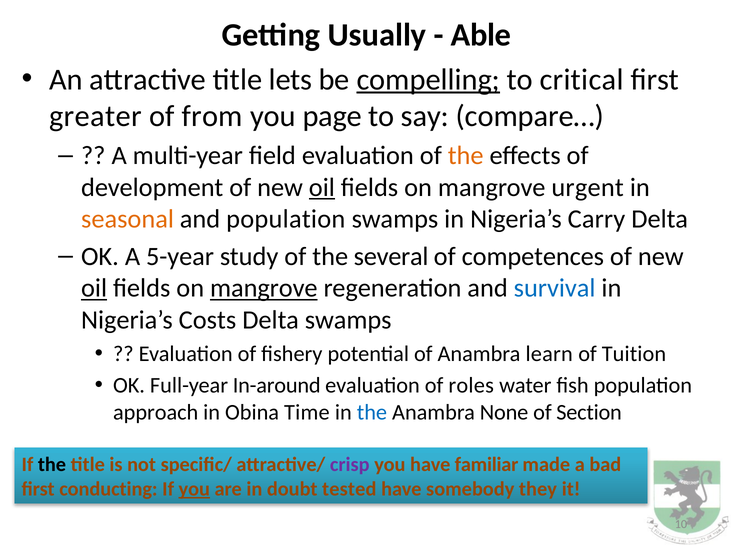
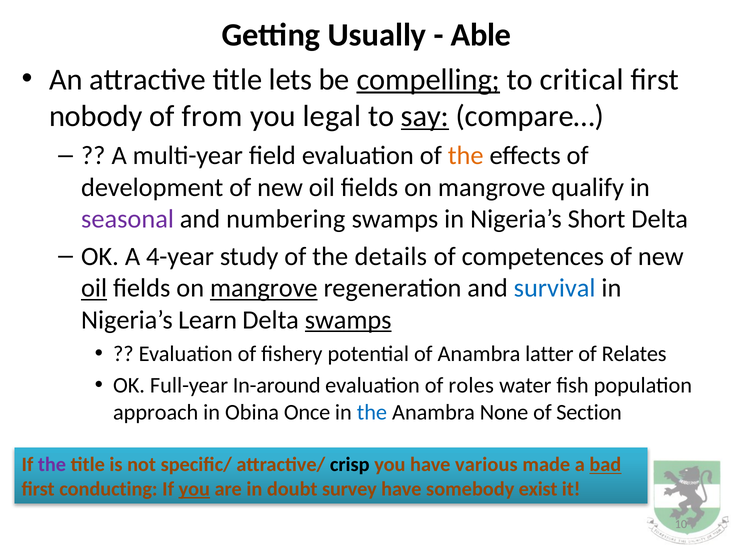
greater: greater -> nobody (96, 116)
page: page -> legal (332, 116)
say underline: none -> present (425, 116)
oil underline: present -> none (322, 187)
urgent: urgent -> qualify (588, 187)
seasonal colour: orange -> purple (128, 219)
and population: population -> numbering (286, 219)
Carry: Carry -> Short (597, 219)
5-year: 5-year -> 4-year (180, 256)
several: several -> details (391, 256)
Costs: Costs -> Learn (208, 319)
swamps underline: none -> present (348, 319)
learn: learn -> latter (549, 353)
Tuition: Tuition -> Relates (634, 353)
Time: Time -> Once (307, 412)
the colour: black -> purple (52, 464)
crisp colour: purple -> black (350, 464)
familiar: familiar -> various (486, 464)
bad underline: none -> present (605, 464)
tested: tested -> survey (349, 488)
they: they -> exist (538, 488)
